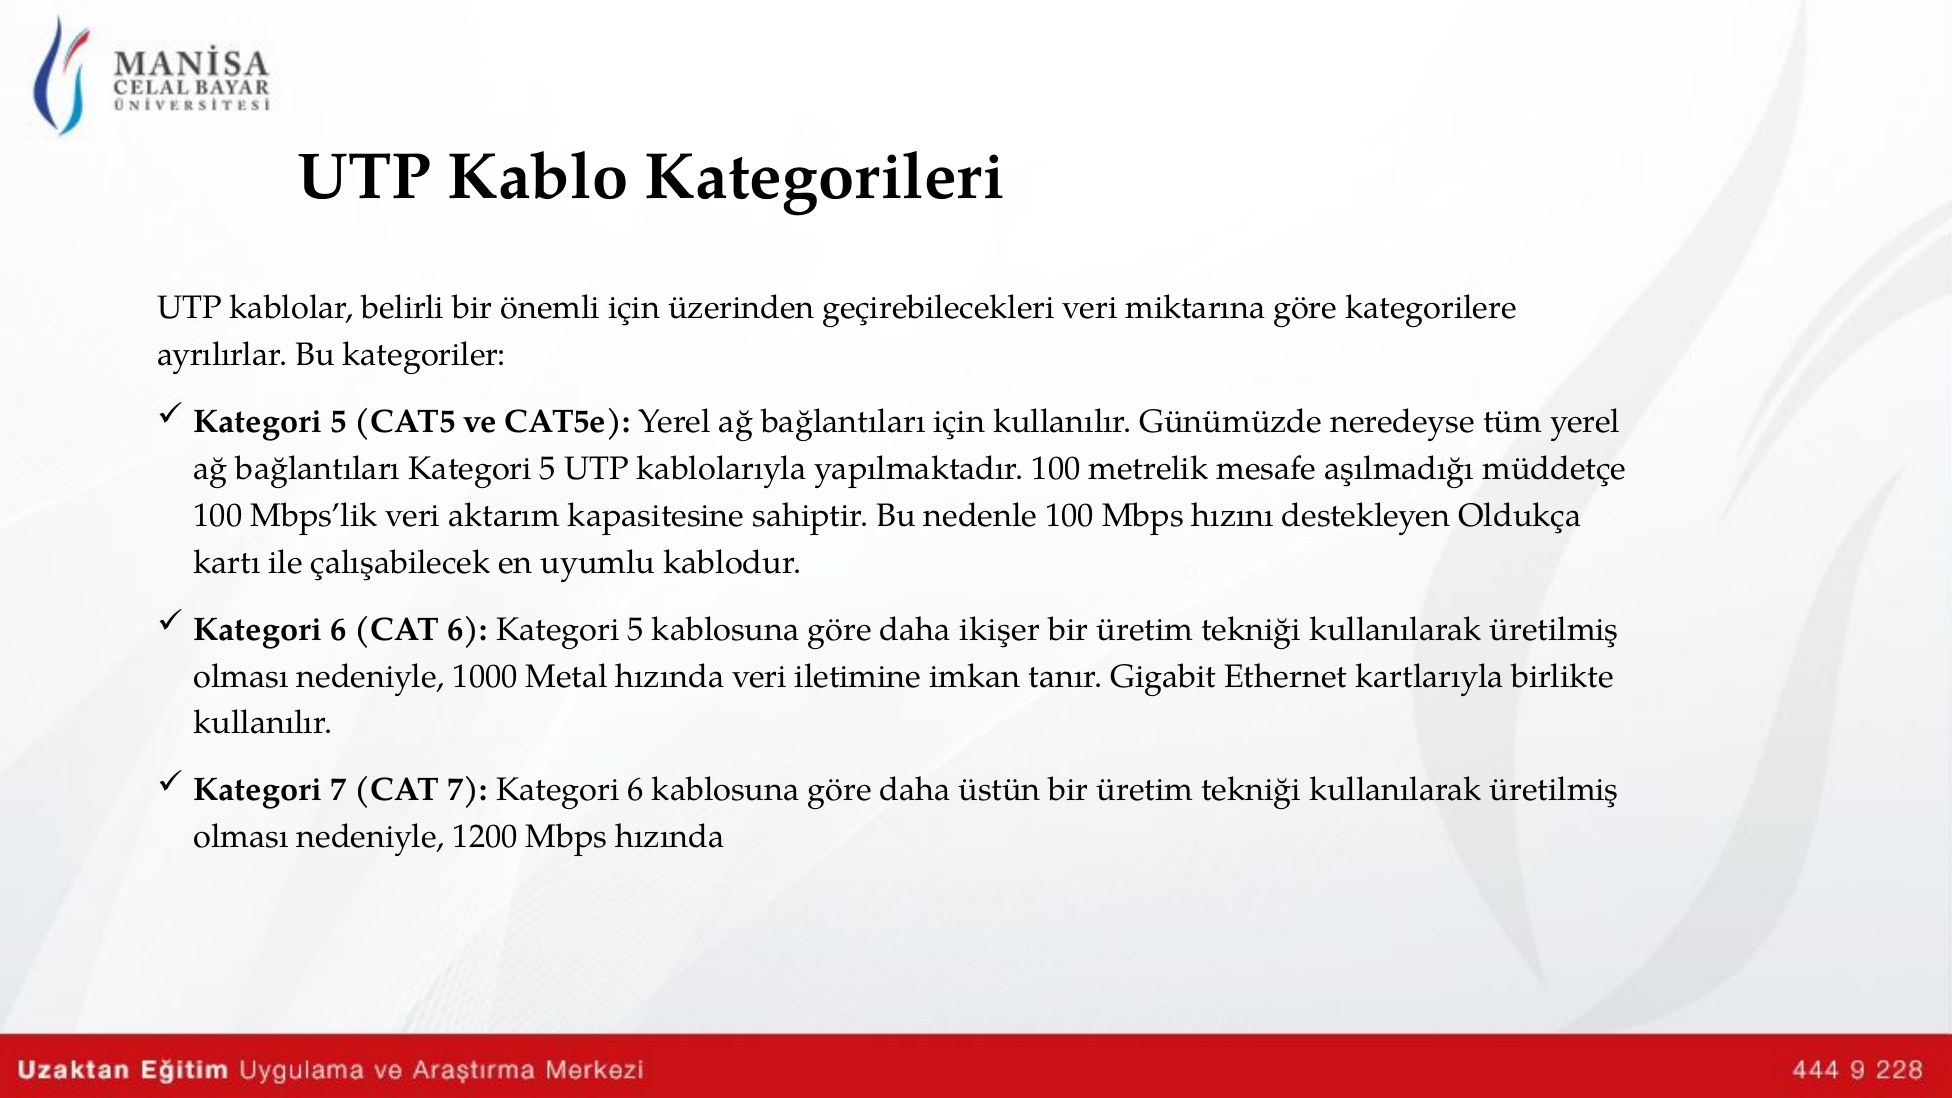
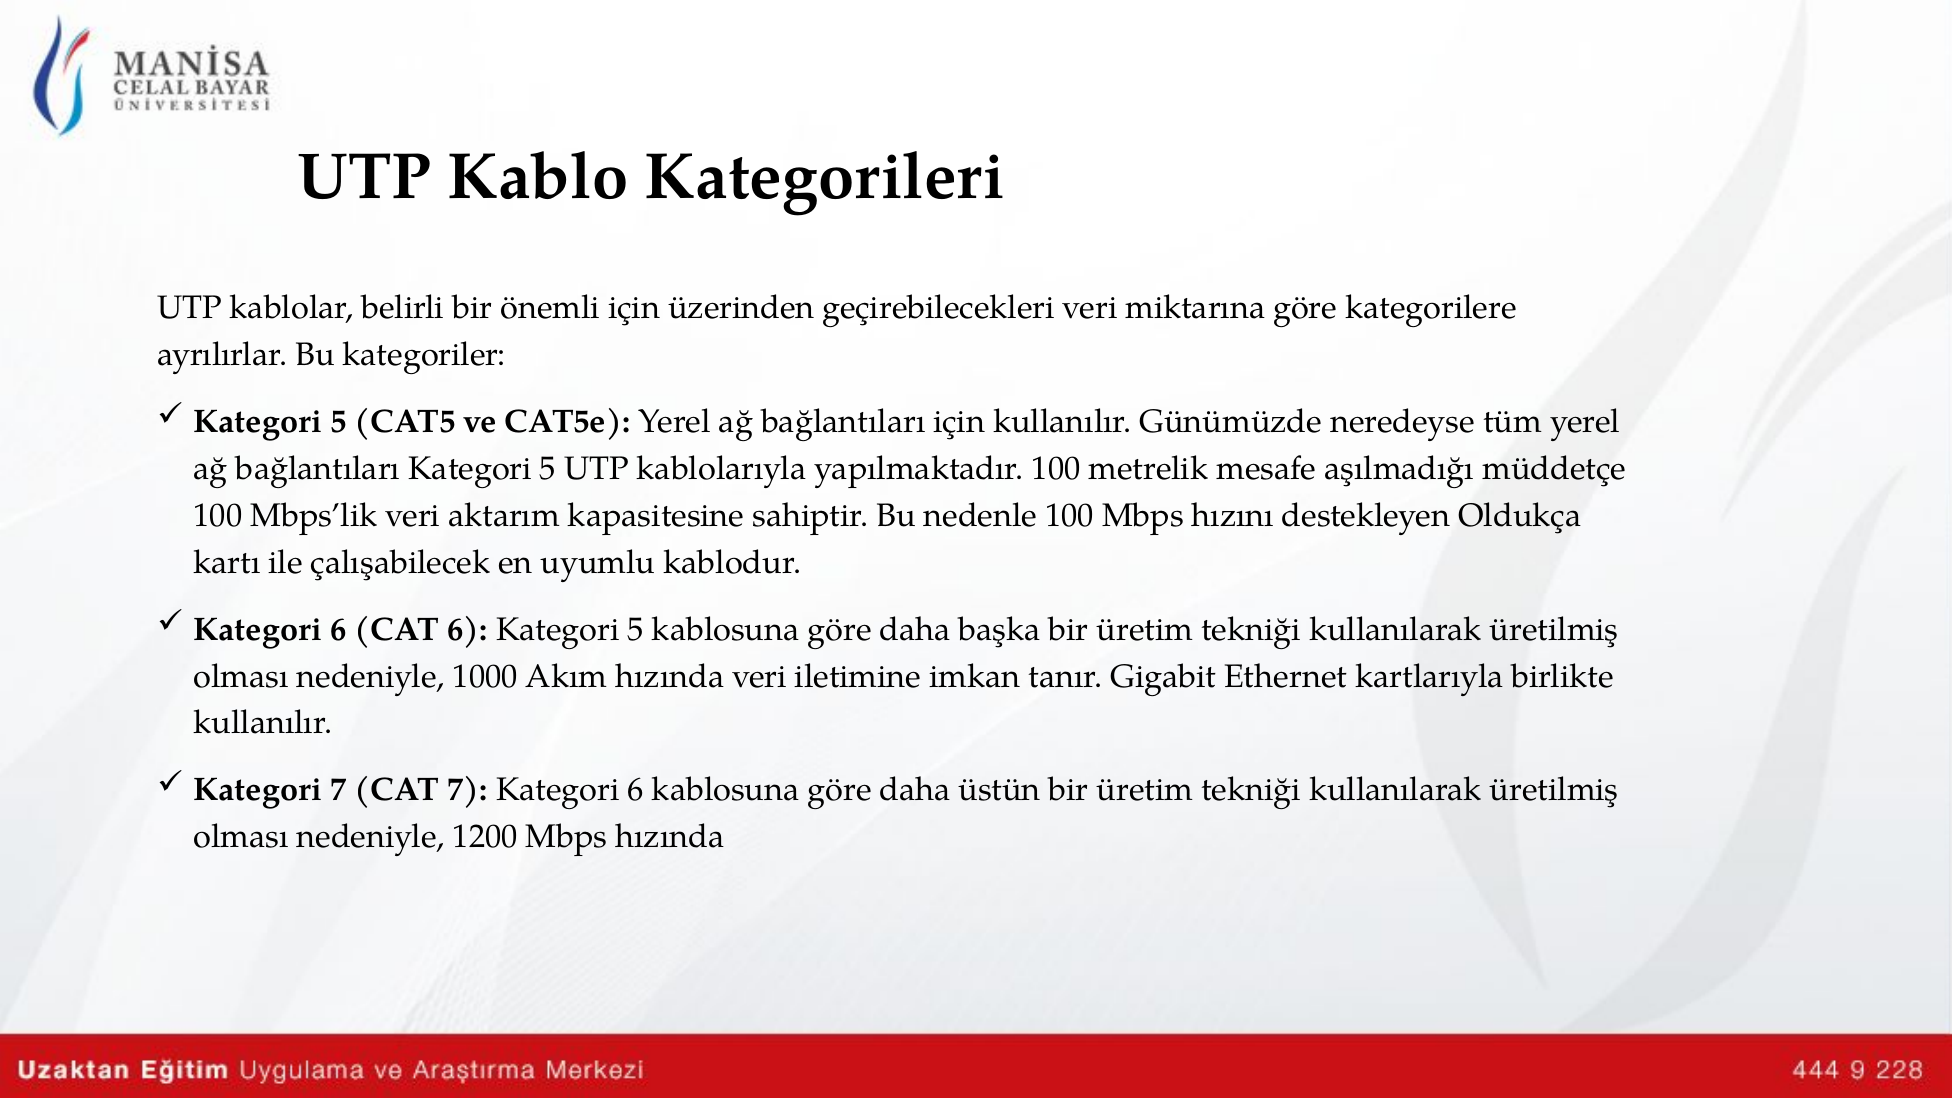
ikişer: ikişer -> başka (1000, 630)
Metal: Metal -> Akım (567, 676)
